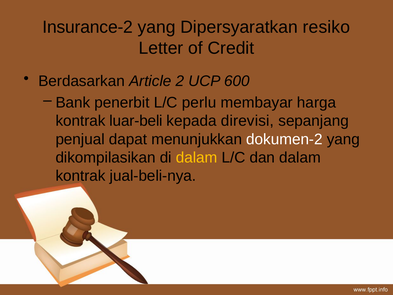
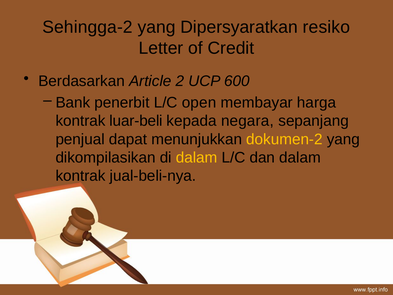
Insurance-2: Insurance-2 -> Sehingga-2 (88, 27)
perlu: perlu -> open (199, 102)
direvisi: direvisi -> negara (247, 121)
dokumen-2 colour: white -> yellow (284, 139)
